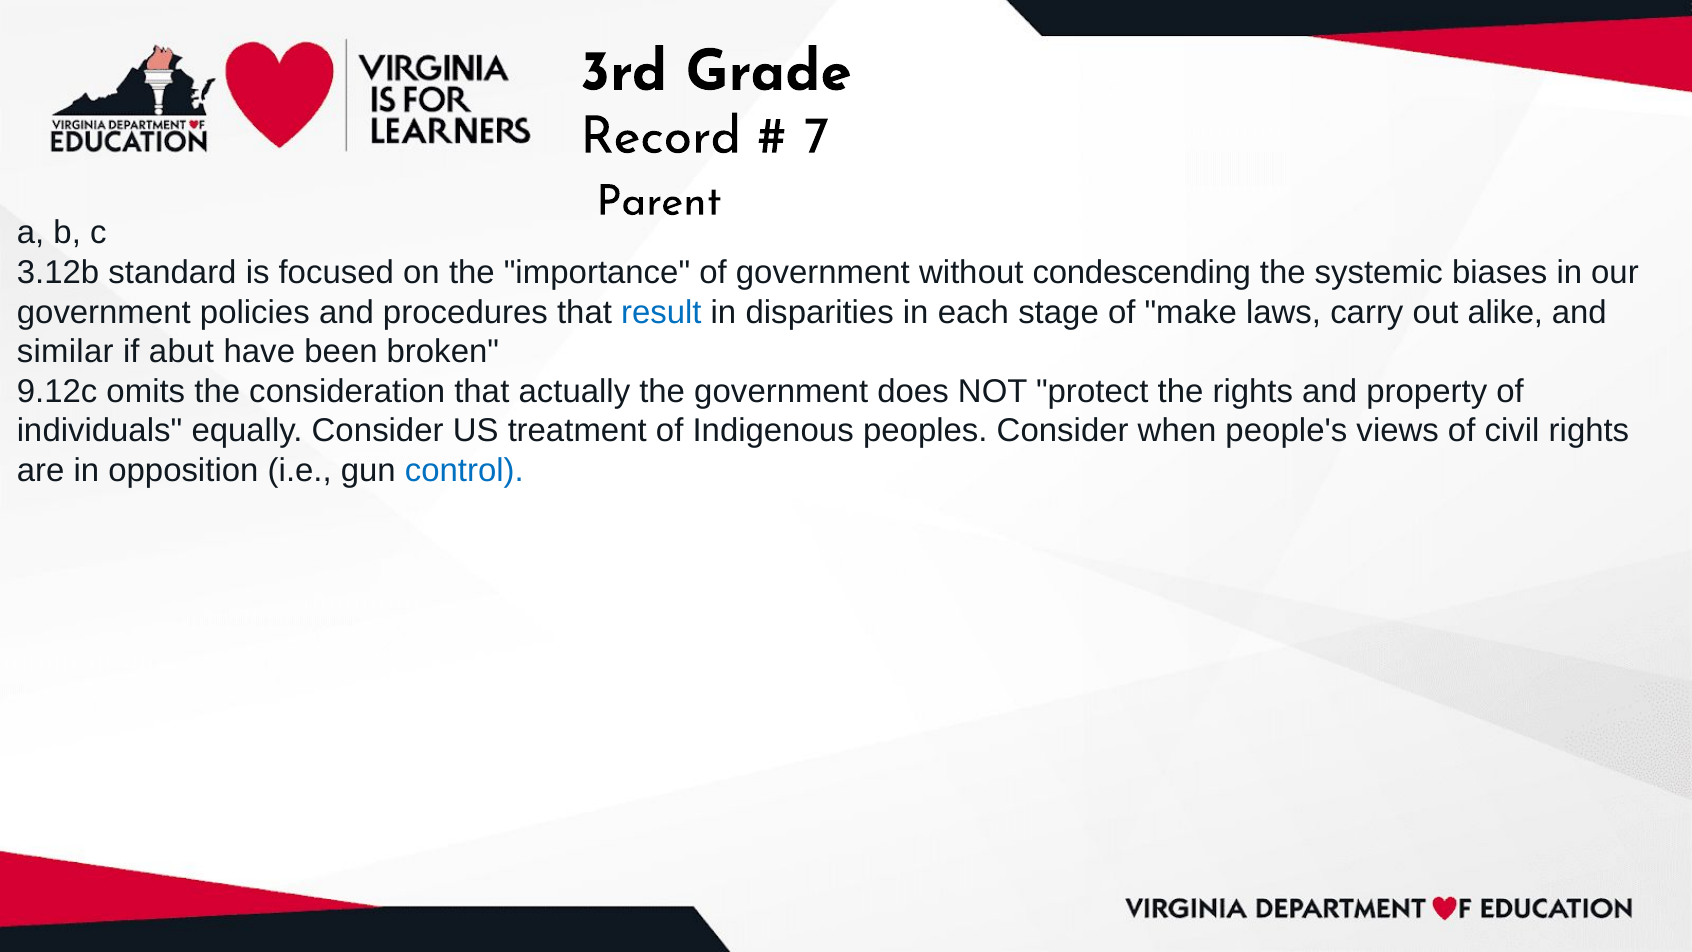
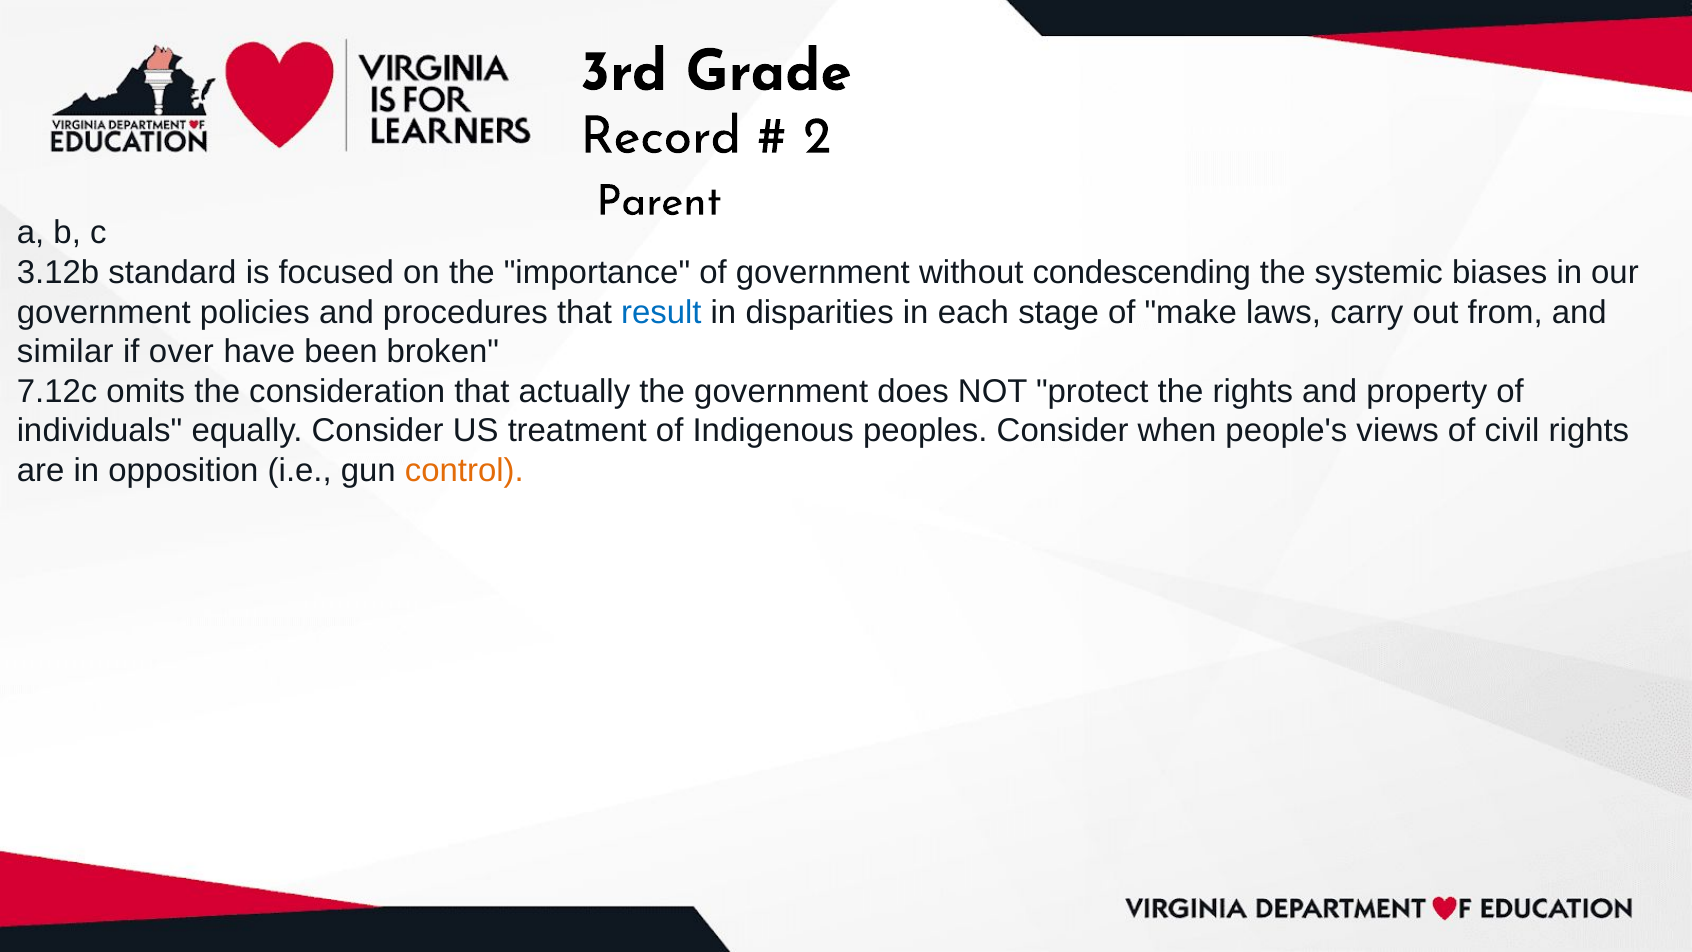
7: 7 -> 2 (817, 136)
alike: alike -> from (1505, 312)
abut: abut -> over (181, 352)
9.12c: 9.12c -> 7.12c (57, 391)
control colour: blue -> orange (464, 470)
